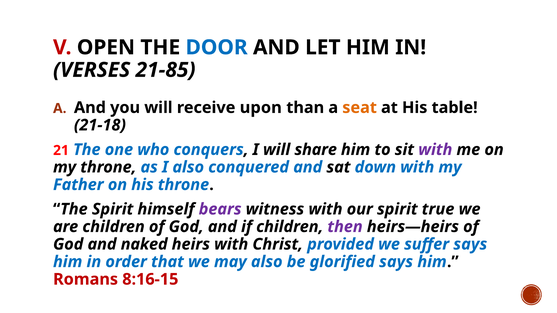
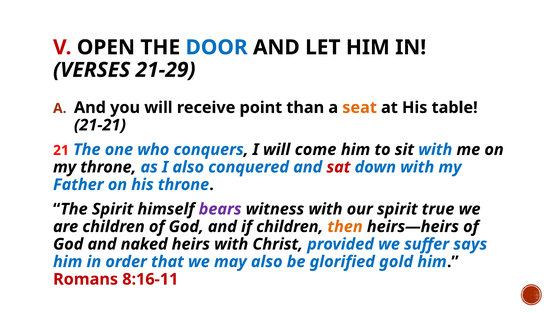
21-85: 21-85 -> 21-29 (166, 70)
upon: upon -> point (261, 108)
21-18: 21-18 -> 21-21 (100, 125)
share: share -> come (316, 150)
with colour: purple -> blue (435, 150)
sat colour: black -> red (338, 167)
then colour: purple -> orange (345, 227)
glorified says: says -> gold (396, 262)
8:16-15: 8:16-15 -> 8:16-11 (150, 280)
